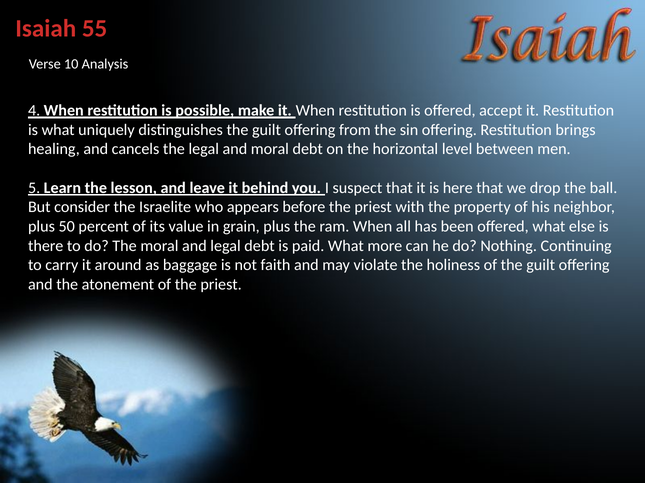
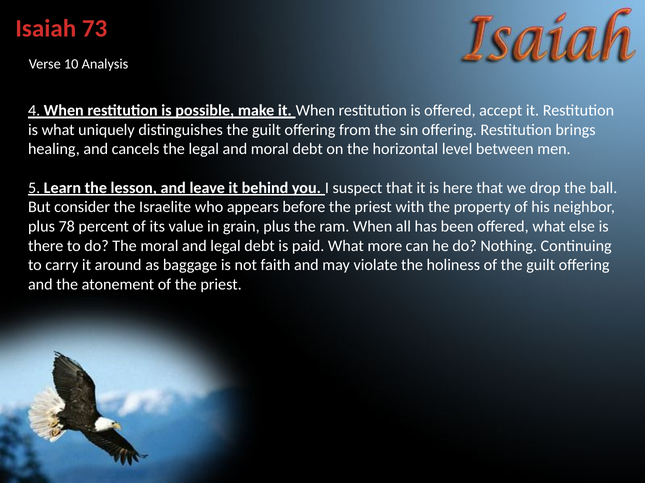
55: 55 -> 73 (95, 28)
50: 50 -> 78 (67, 227)
